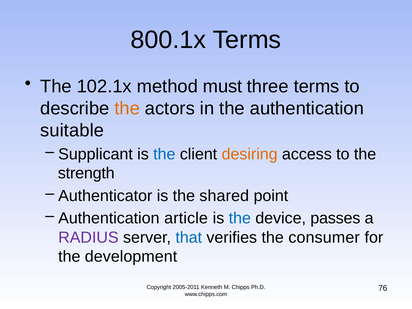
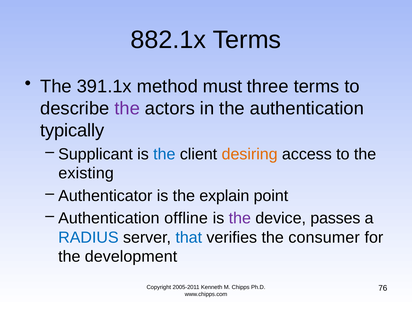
800.1x: 800.1x -> 882.1x (168, 40)
102.1x: 102.1x -> 391.1x (104, 86)
the colour: orange -> purple (127, 108)
suitable: suitable -> typically (72, 130)
strength: strength -> existing (86, 173)
shared: shared -> explain (224, 196)
article: article -> offline (186, 218)
the colour: blue -> purple (240, 218)
RADIUS colour: purple -> blue (88, 237)
